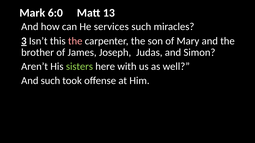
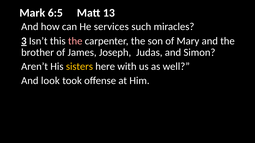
6:0: 6:0 -> 6:5 (55, 13)
sisters colour: light green -> yellow (79, 67)
And such: such -> look (50, 81)
